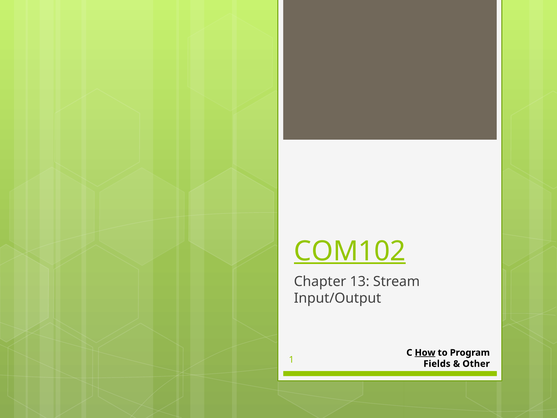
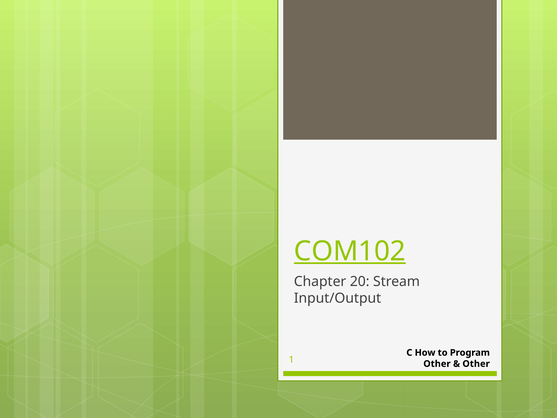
13: 13 -> 20 (360, 281)
How underline: present -> none (425, 352)
Fields: Fields -> Other (437, 364)
